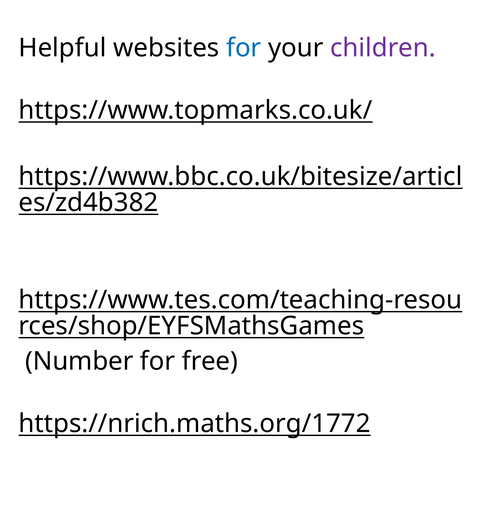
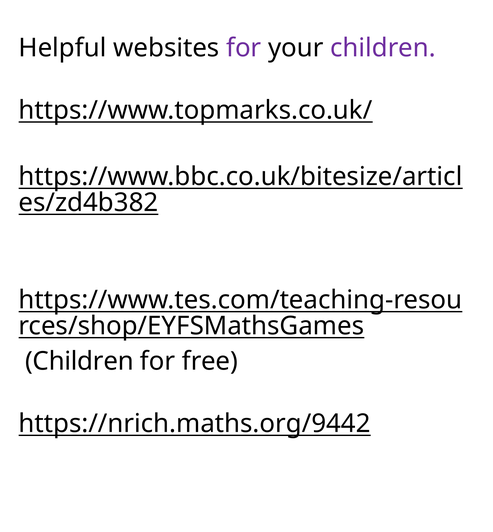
for colour: blue -> purple (244, 48)
Number: Number -> Children (79, 361)
https://nrich.maths.org/1772: https://nrich.maths.org/1772 -> https://nrich.maths.org/9442 (195, 423)
